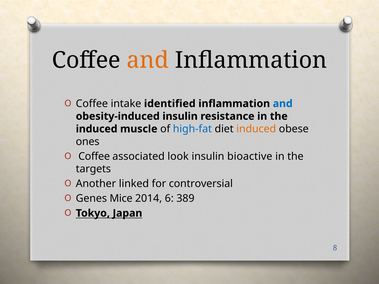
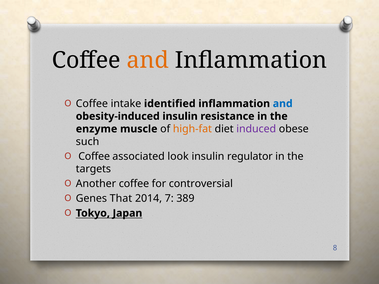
induced: induced -> enzyme (97, 129)
high-fat colour: blue -> orange (192, 129)
induced colour: orange -> purple (256, 129)
ones: ones -> such (88, 142)
bioactive: bioactive -> regulator (250, 156)
Another linked: linked -> coffee (134, 184)
Mice: Mice -> That (121, 199)
6: 6 -> 7 (169, 199)
